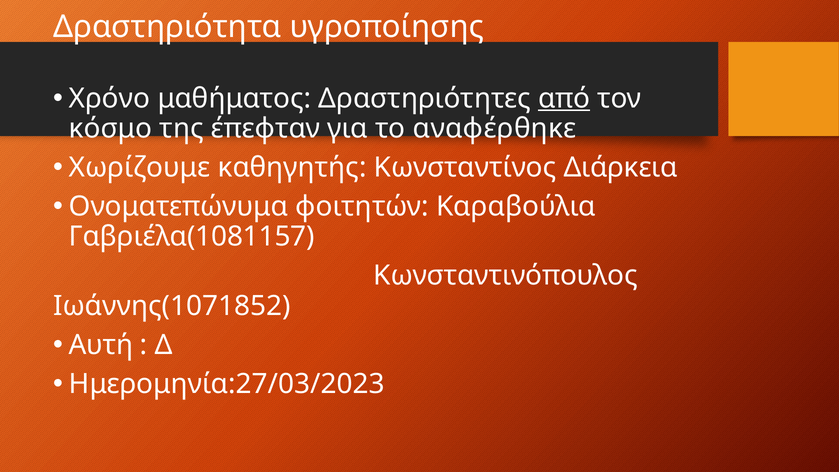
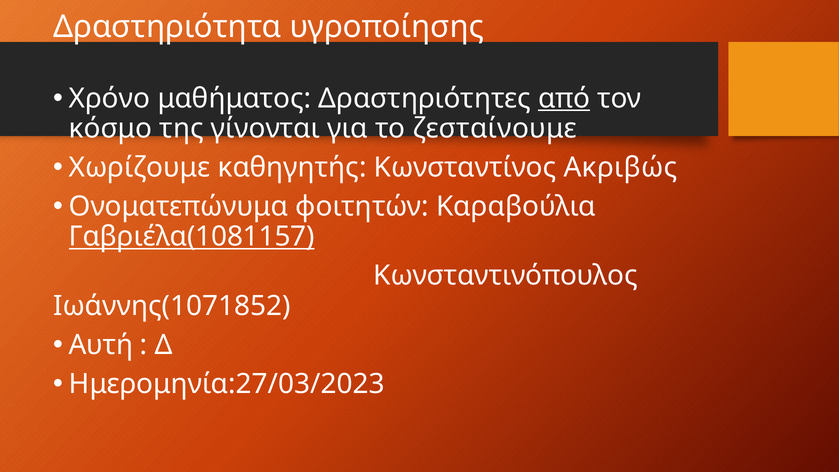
έπεφταν: έπεφταν -> γίνονται (266, 129)
αναφέρθηκε: αναφέρθηκε -> ζεσταίνουμε (495, 129)
Διάρκεια: Διάρκεια -> Ακριβώς (620, 168)
Γαβριέλα(1081157 underline: none -> present (192, 237)
